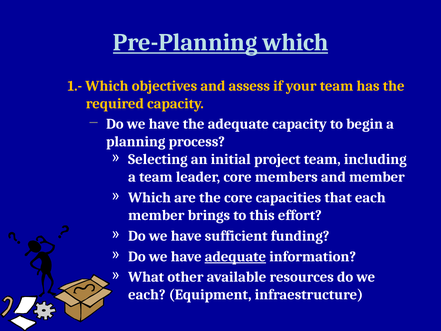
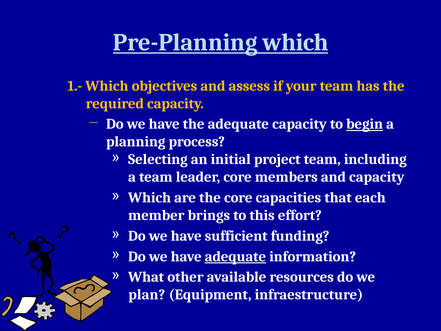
begin underline: none -> present (365, 124)
and member: member -> capacity (377, 177)
each: each -> plan (147, 295)
